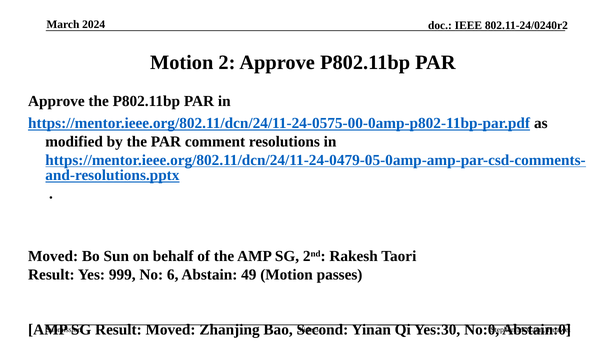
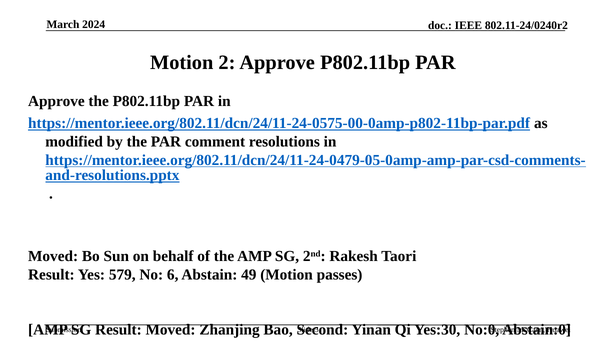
999: 999 -> 579 (122, 274)
